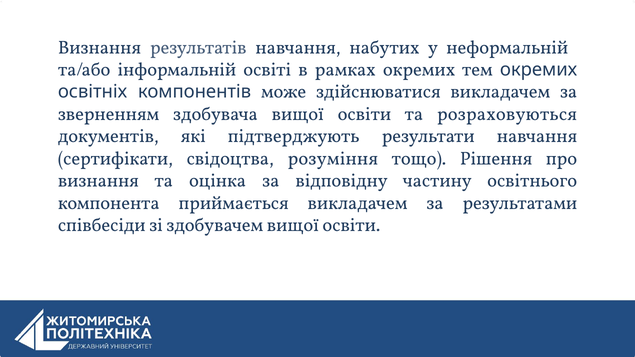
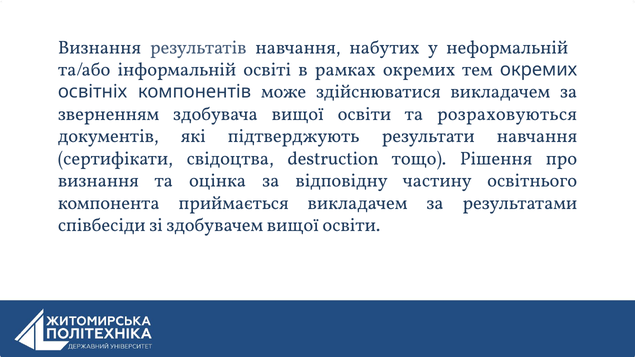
розуміння: розуміння -> destruction (333, 159)
